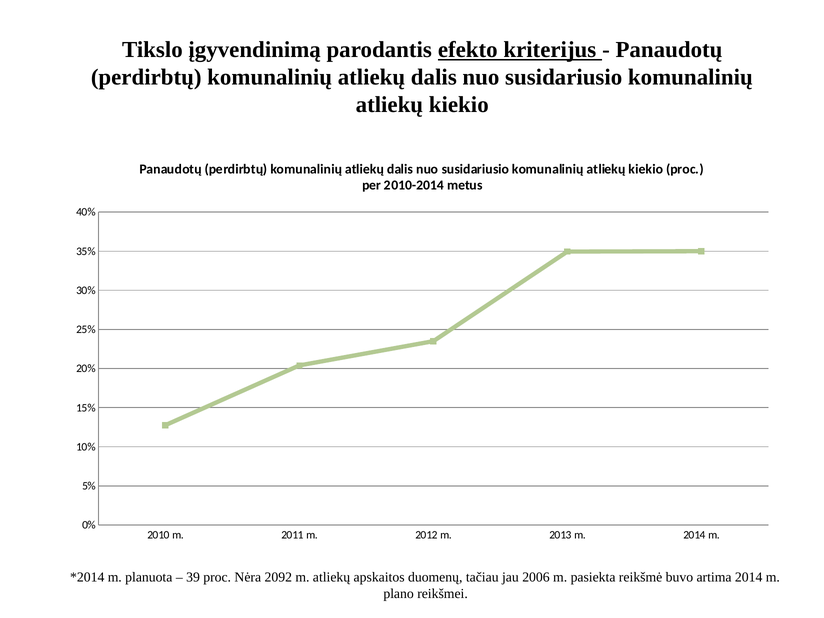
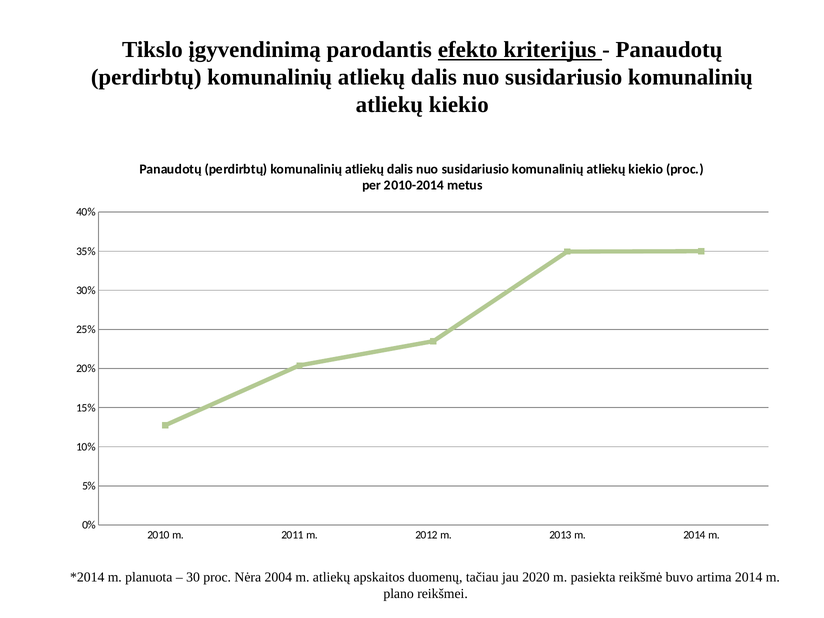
39: 39 -> 30 (193, 577)
2092: 2092 -> 2004 (278, 577)
2006: 2006 -> 2020 (536, 577)
